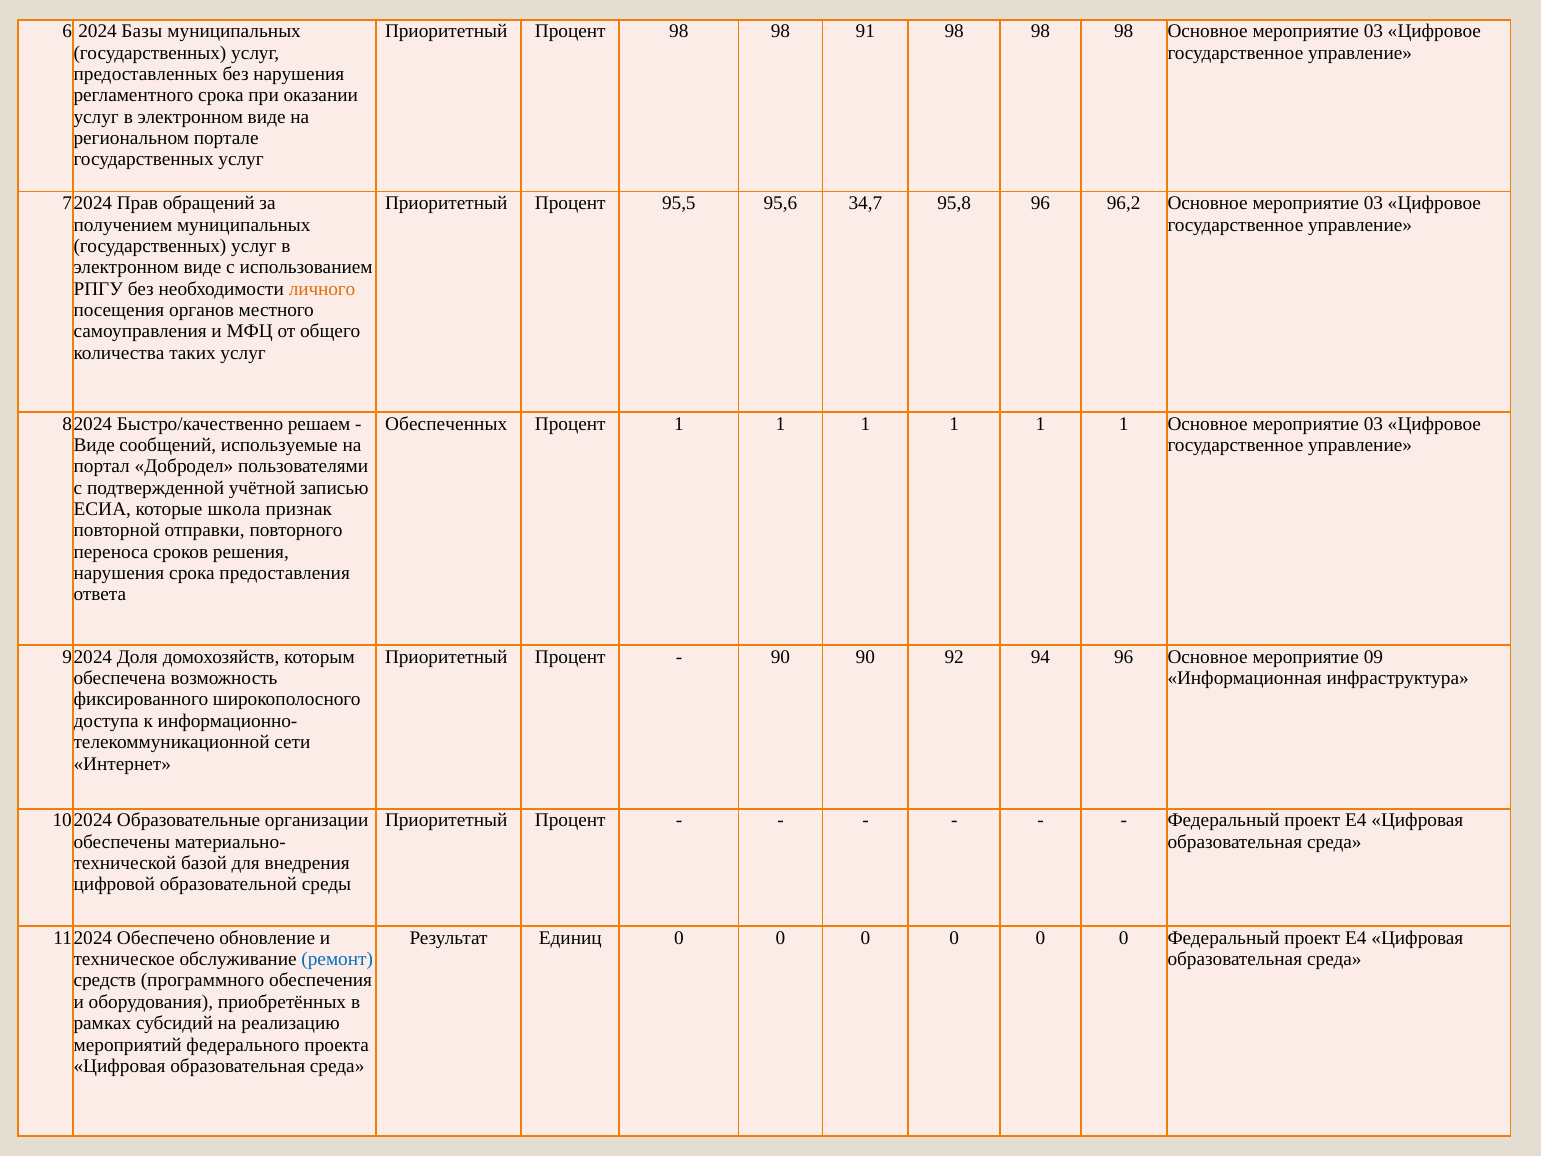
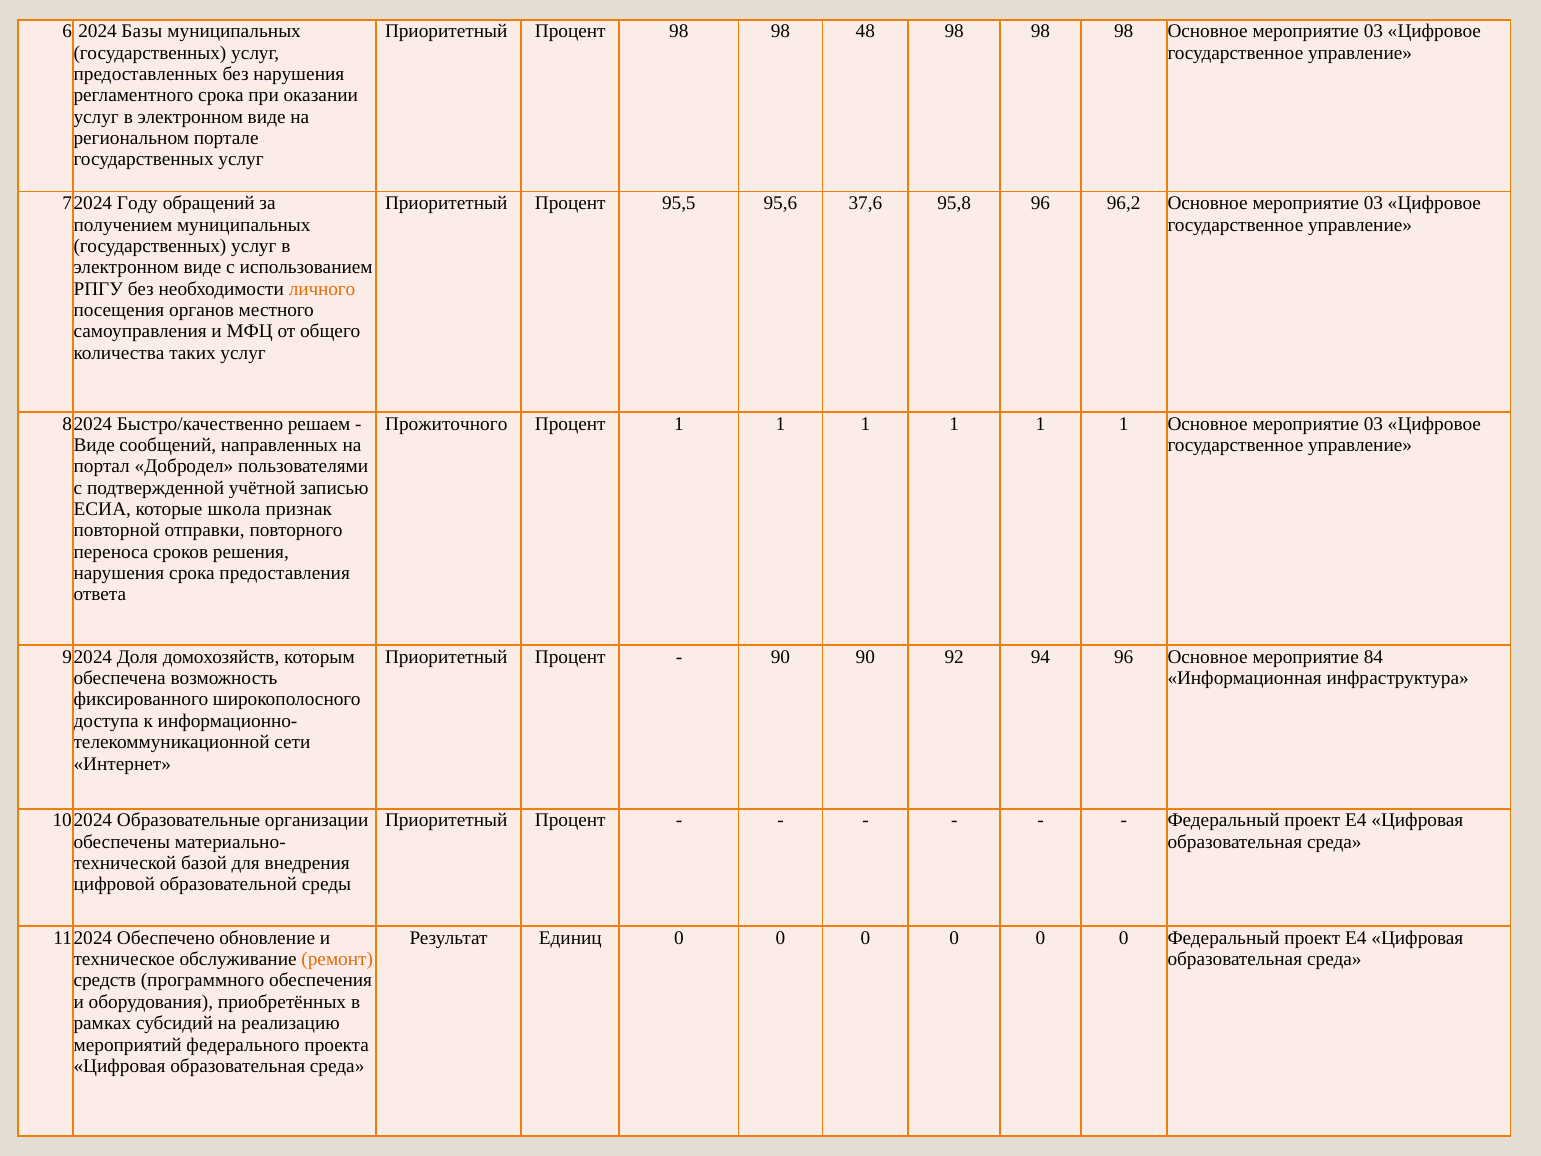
91: 91 -> 48 (865, 31)
Прав: Прав -> Году (137, 203)
34,7: 34,7 -> 37,6 (865, 203)
Обеспеченных: Обеспеченных -> Прожиточного (446, 424)
используемые: используемые -> направленных (279, 445)
09: 09 -> 84 (1373, 657)
ремонт colour: blue -> orange (337, 959)
